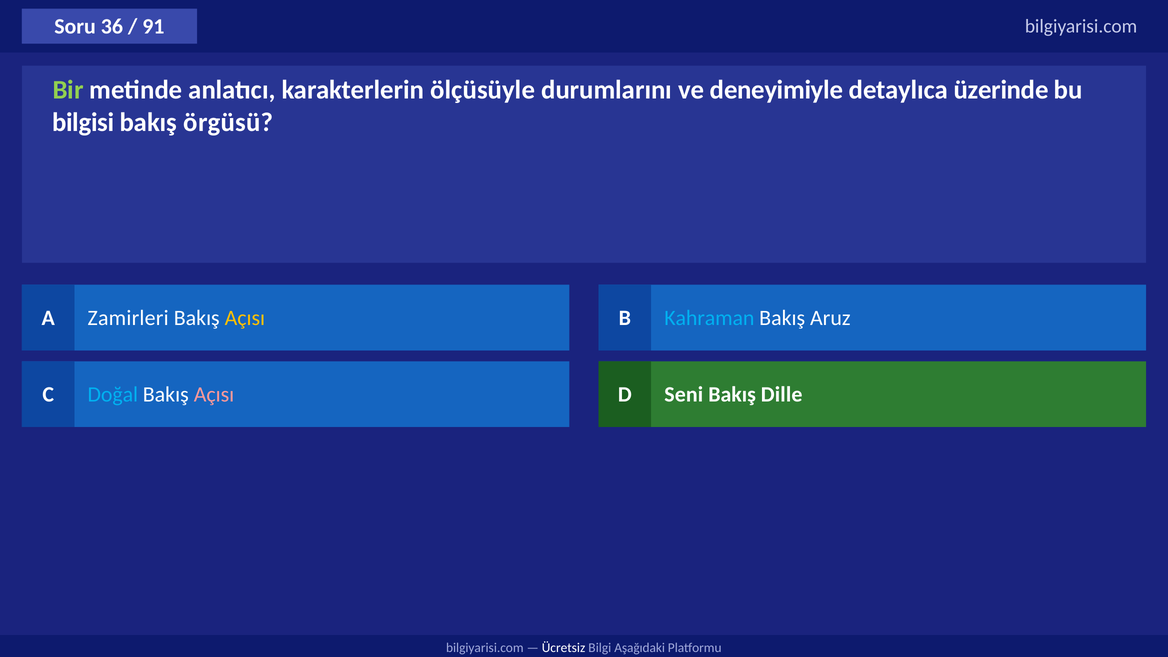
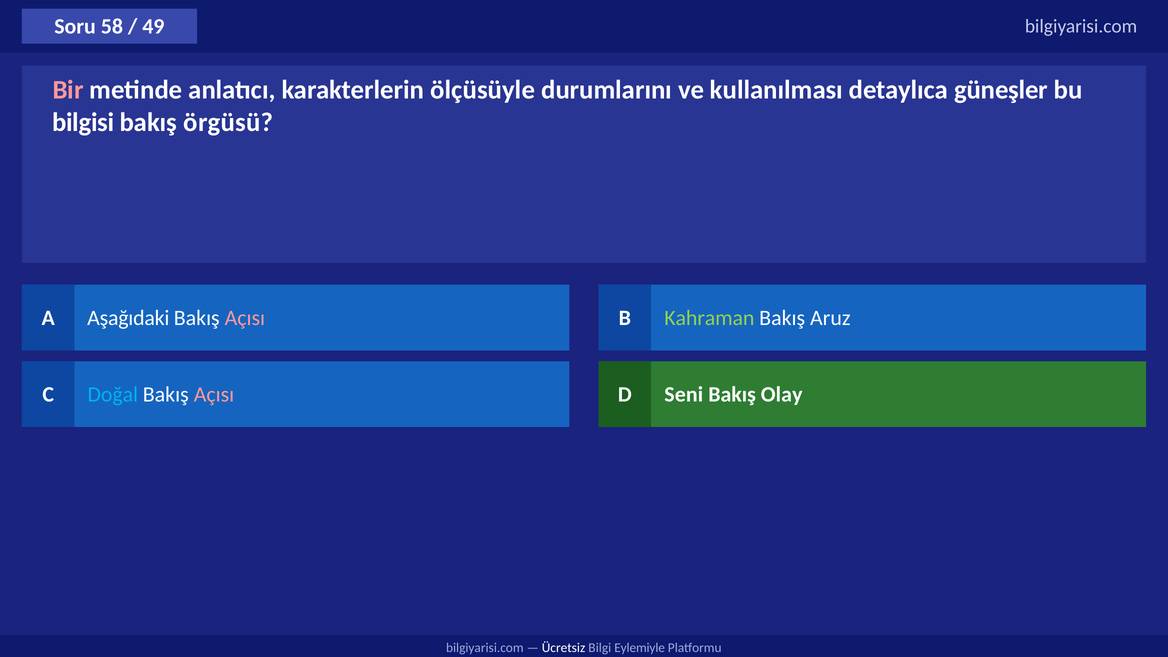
36: 36 -> 58 (112, 27)
91: 91 -> 49 (153, 27)
Bir colour: light green -> pink (68, 90)
deneyimiyle: deneyimiyle -> kullanılması (776, 90)
üzerinde: üzerinde -> güneşler (1001, 90)
Zamirleri: Zamirleri -> Aşağıdaki (128, 318)
Açısı colour: yellow -> pink (245, 318)
Kahraman colour: light blue -> light green (709, 318)
Dille: Dille -> Olay (782, 394)
Aşağıdaki: Aşağıdaki -> Eylemiyle (640, 648)
